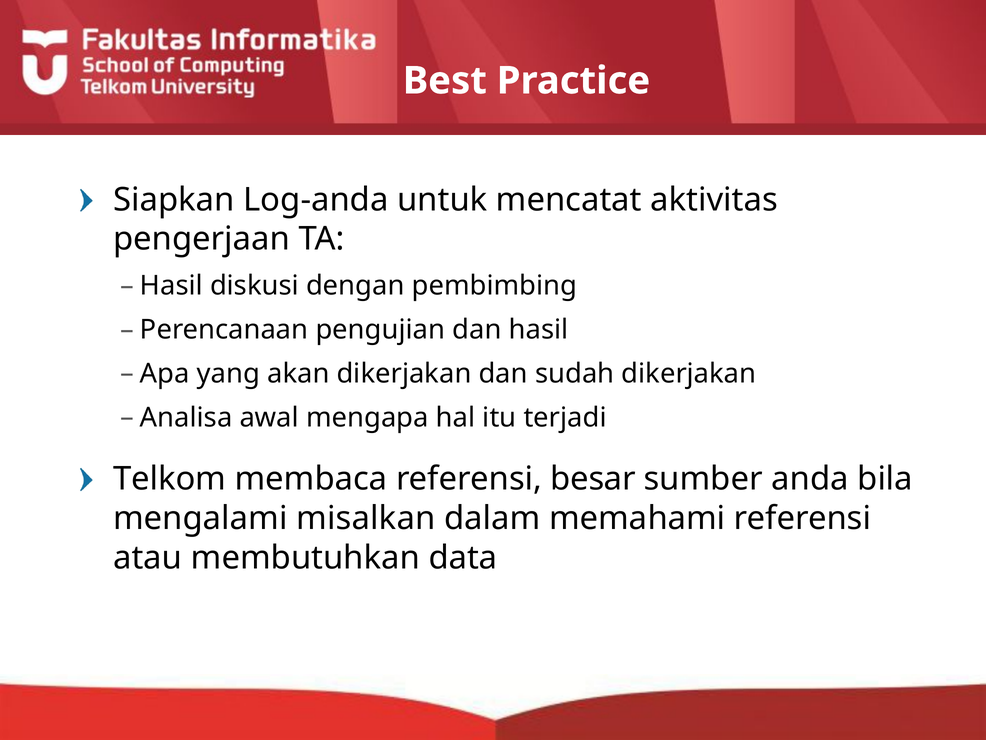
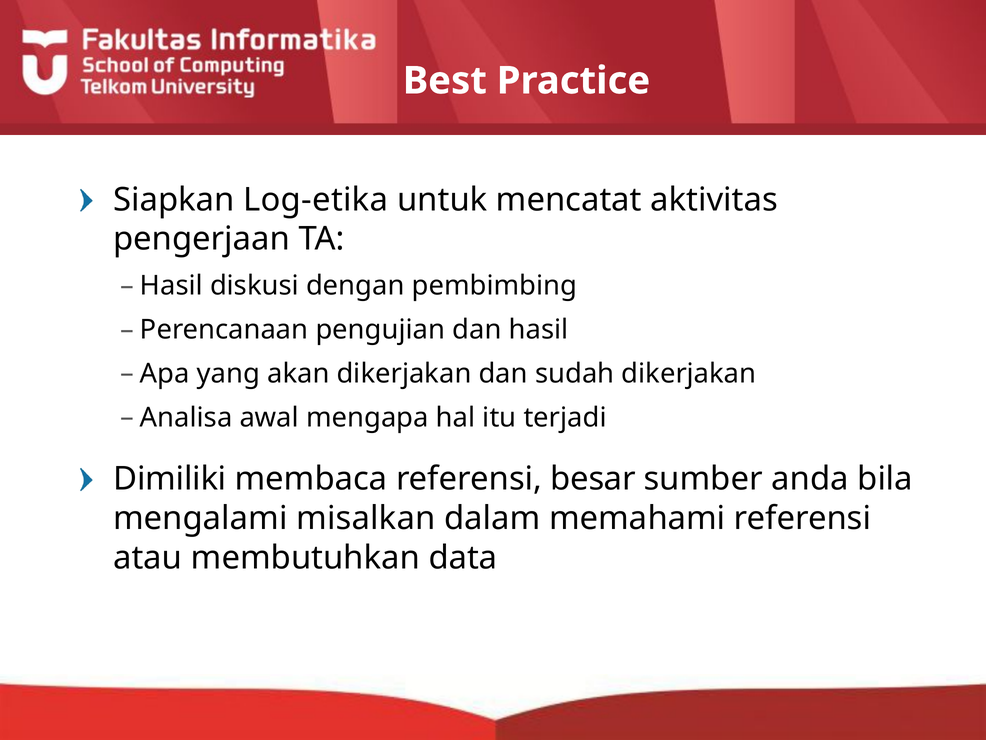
Log-anda: Log-anda -> Log-etika (316, 200)
Telkom: Telkom -> Dimiliki (170, 479)
